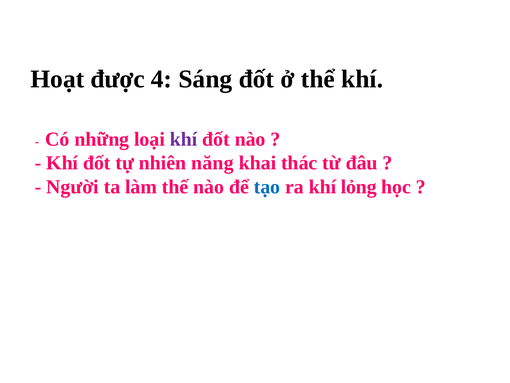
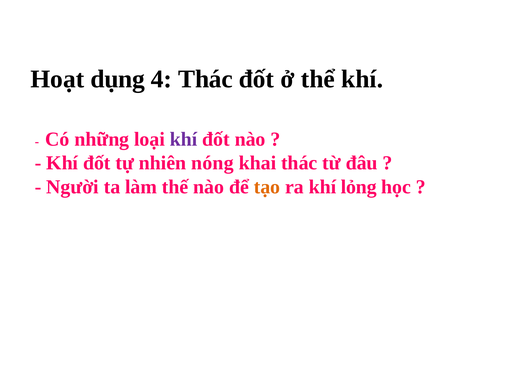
được: được -> dụng (118, 79)
4 Sáng: Sáng -> Thác (206, 79)
năng: năng -> nóng (212, 163)
tạo colour: blue -> orange (267, 187)
